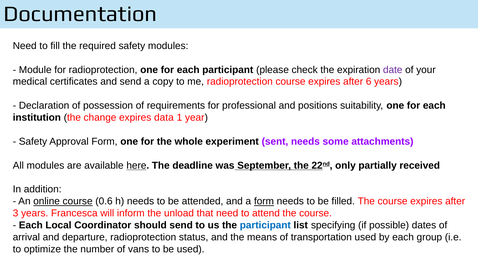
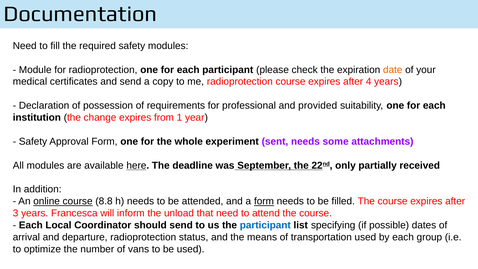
date colour: purple -> orange (393, 70)
6: 6 -> 4 (369, 82)
positions: positions -> provided (318, 106)
data: data -> from (164, 118)
0.6: 0.6 -> 8.8 (104, 201)
